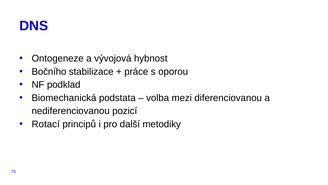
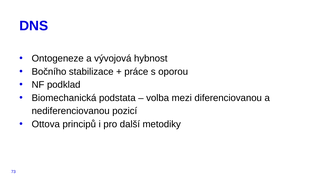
Rotací: Rotací -> Ottova (46, 124)
